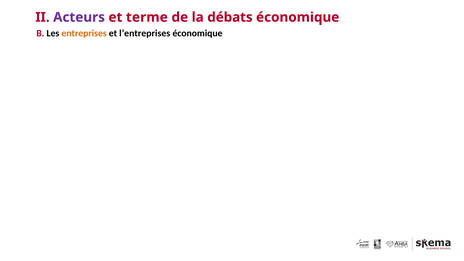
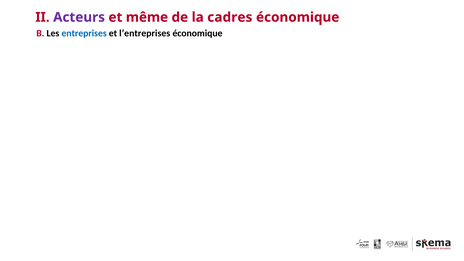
terme: terme -> même (147, 17)
débats: débats -> cadres (230, 17)
entreprises colour: orange -> blue (84, 33)
